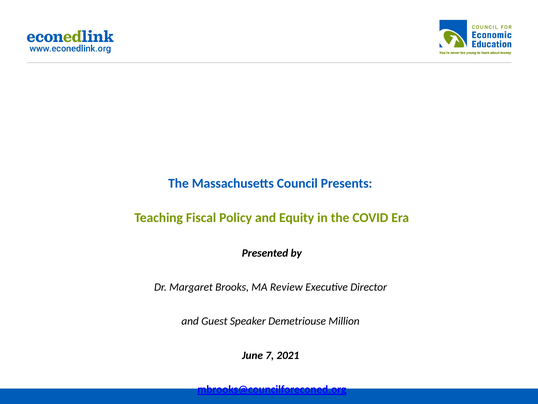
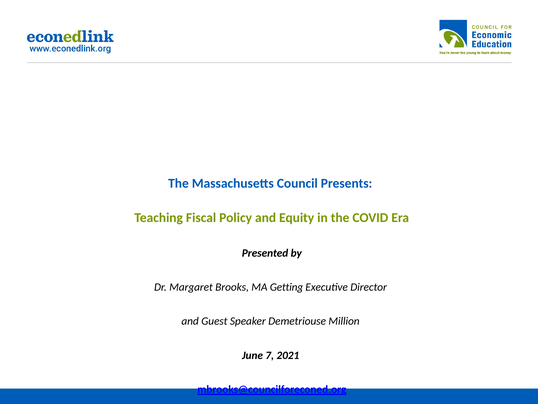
Review: Review -> Getting (286, 287)
